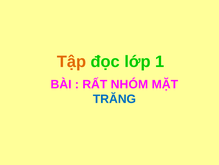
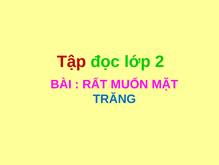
Tập colour: orange -> red (71, 61)
1: 1 -> 2 (160, 61)
NHÓM: NHÓM -> MUỐN (130, 84)
